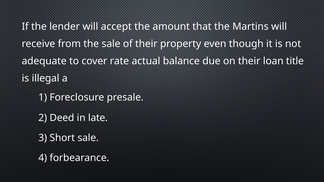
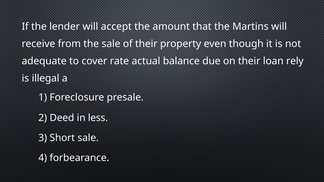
title: title -> rely (295, 61)
late: late -> less (98, 118)
